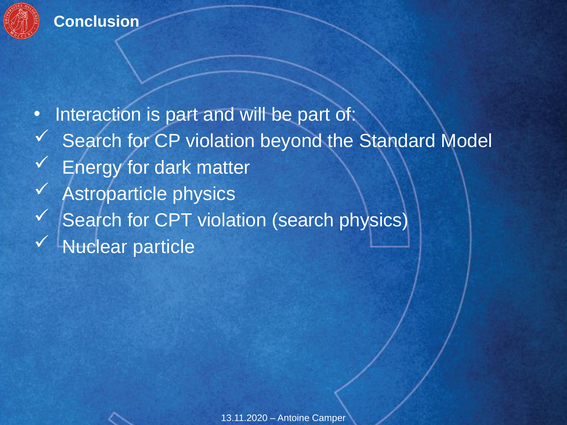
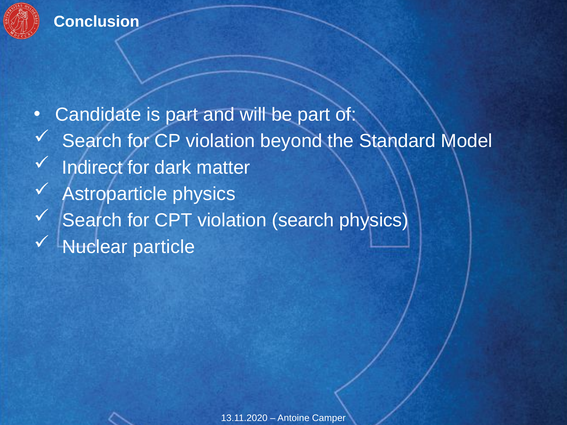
Interaction: Interaction -> Candidate (98, 115)
Energy: Energy -> Indirect (92, 168)
